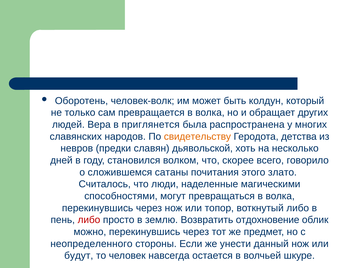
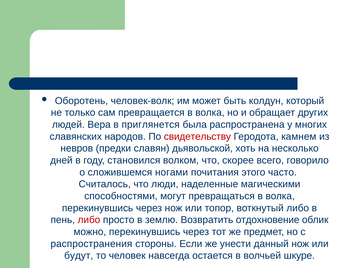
свидетельству colour: orange -> red (197, 136)
детства: детства -> камнем (299, 136)
сатаны: сатаны -> ногами (172, 172)
злато: злато -> часто (282, 172)
неопределенного: неопределенного -> распространения (91, 244)
